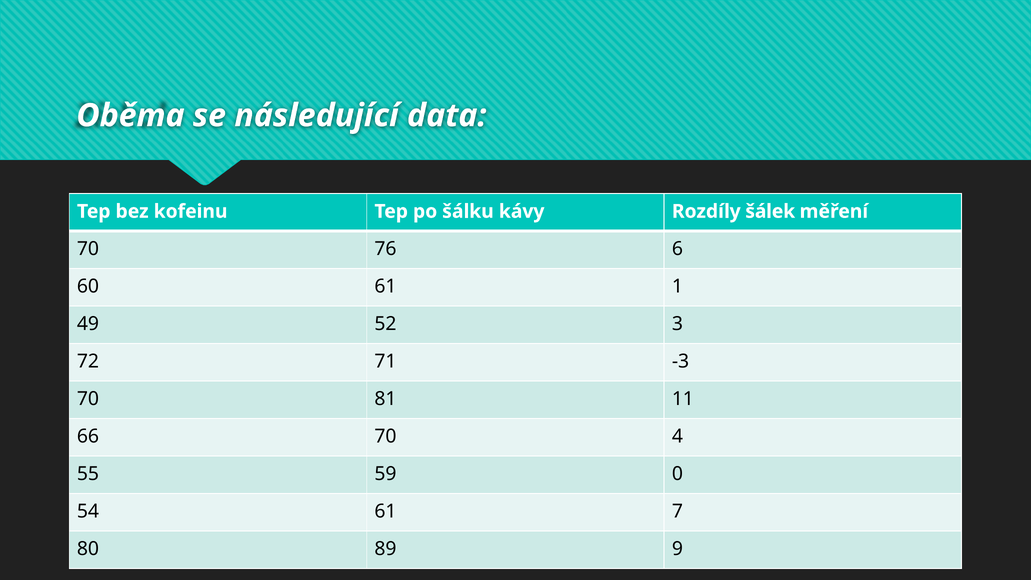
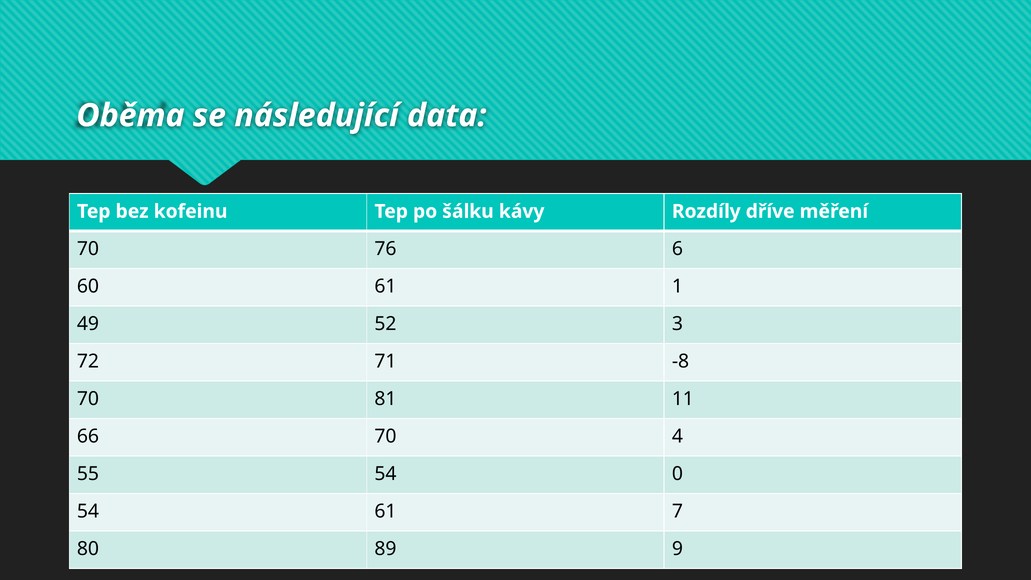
šálek: šálek -> dříve (770, 211)
-3: -3 -> -8 (681, 361)
55 59: 59 -> 54 (385, 474)
